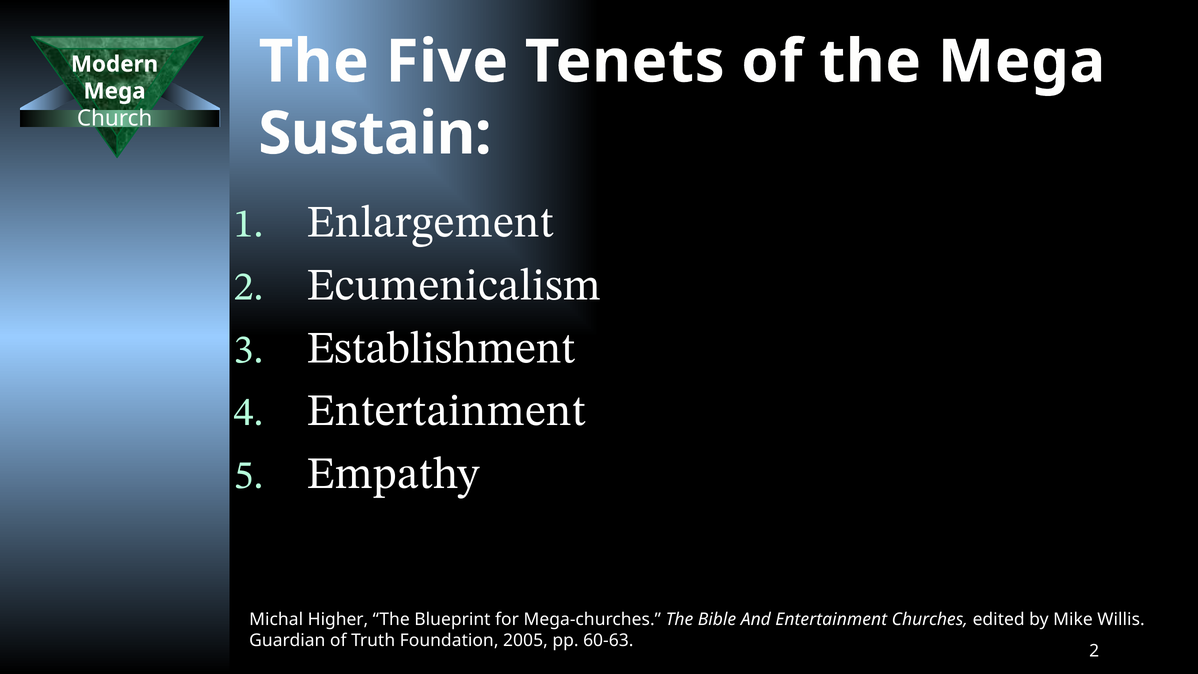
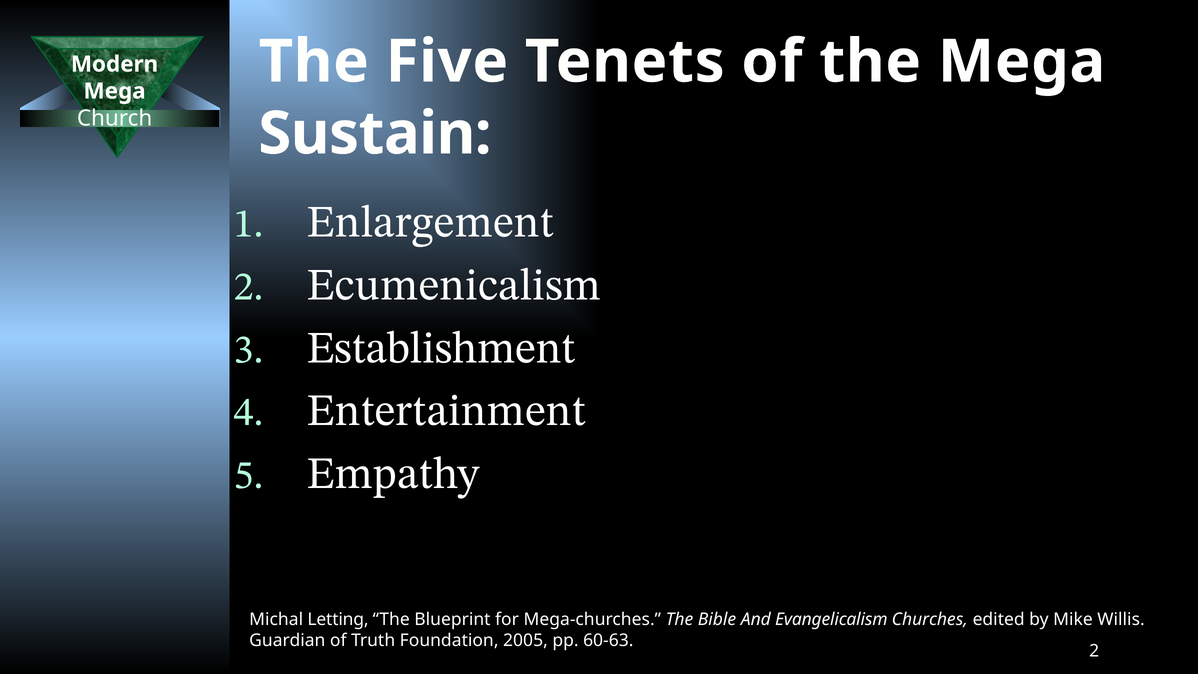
Higher: Higher -> Letting (338, 619)
And Entertainment: Entertainment -> Evangelicalism (831, 619)
